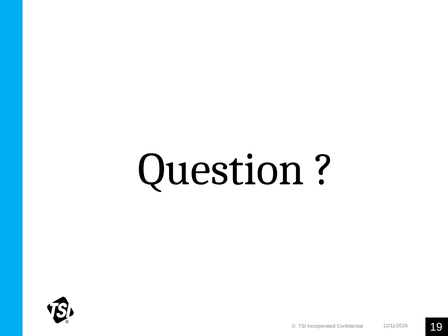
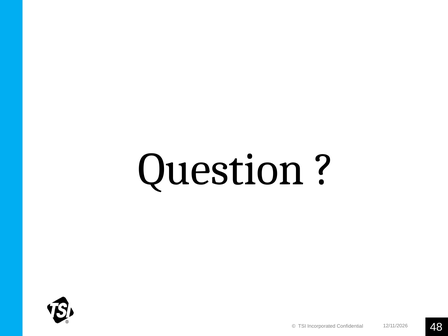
19: 19 -> 48 (436, 327)
